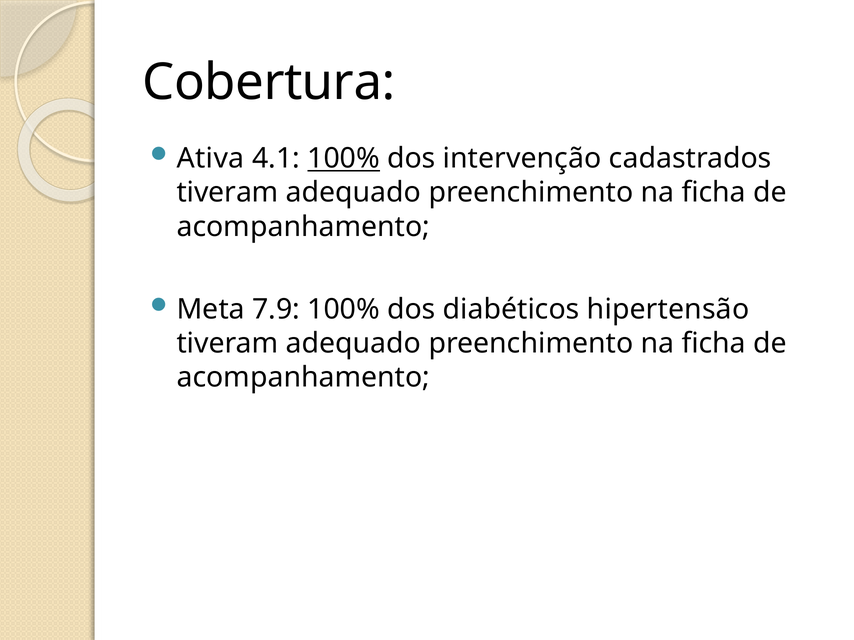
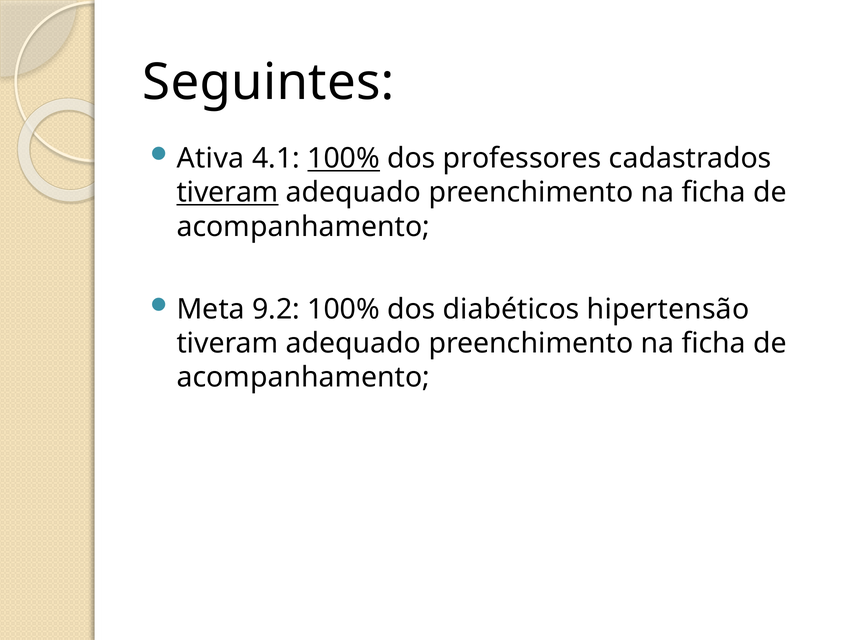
Cobertura: Cobertura -> Seguintes (268, 83)
intervenção: intervenção -> professores (522, 159)
tiveram underline: none -> present (228, 193)
7.9: 7.9 -> 9.2 (276, 309)
